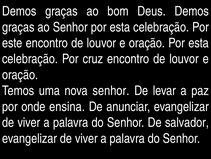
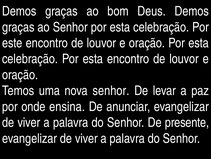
celebração Por cruz: cruz -> esta (93, 59)
salvador: salvador -> presente (187, 122)
